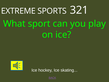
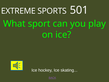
321: 321 -> 501 (79, 10)
